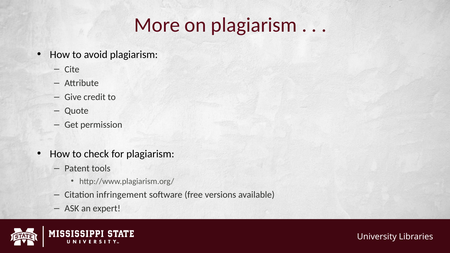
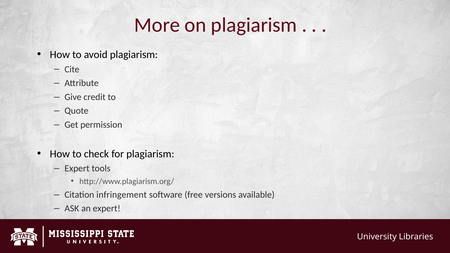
Patent: Patent -> Expert (77, 169)
